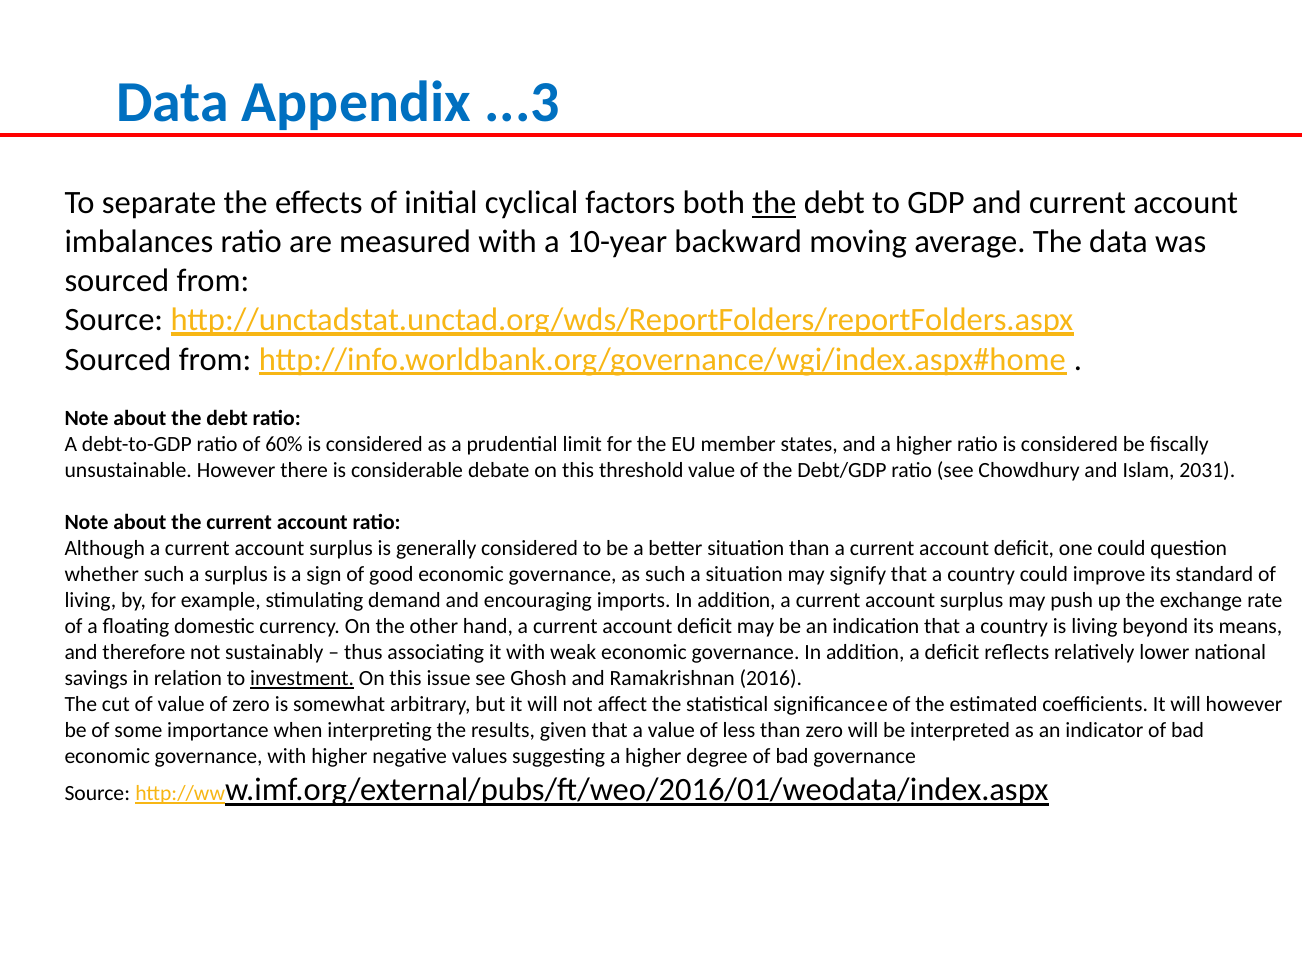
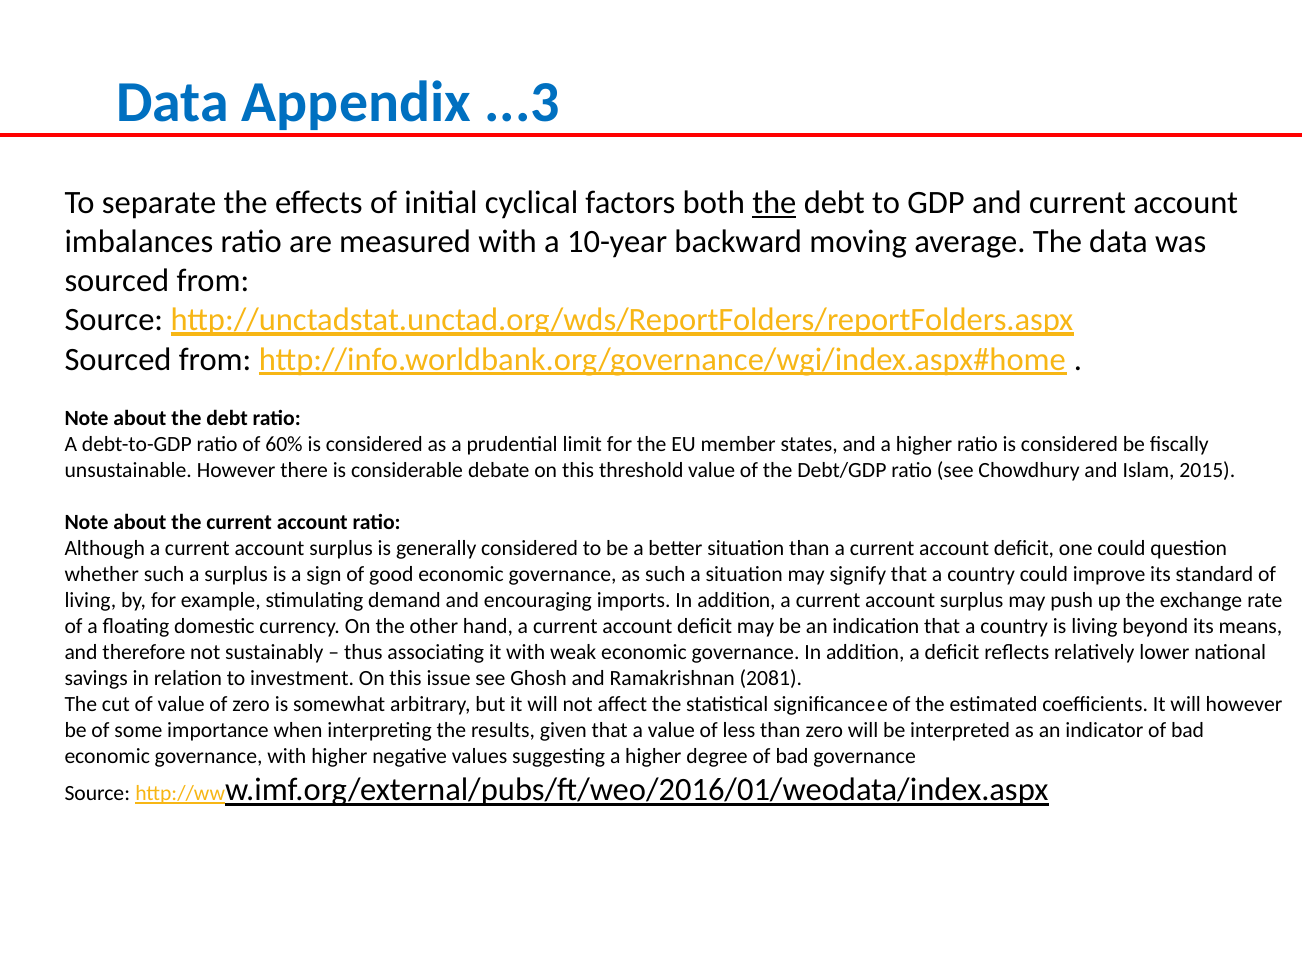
2031: 2031 -> 2015 (1207, 470)
investment underline: present -> none (302, 678)
2016: 2016 -> 2081 (771, 678)
